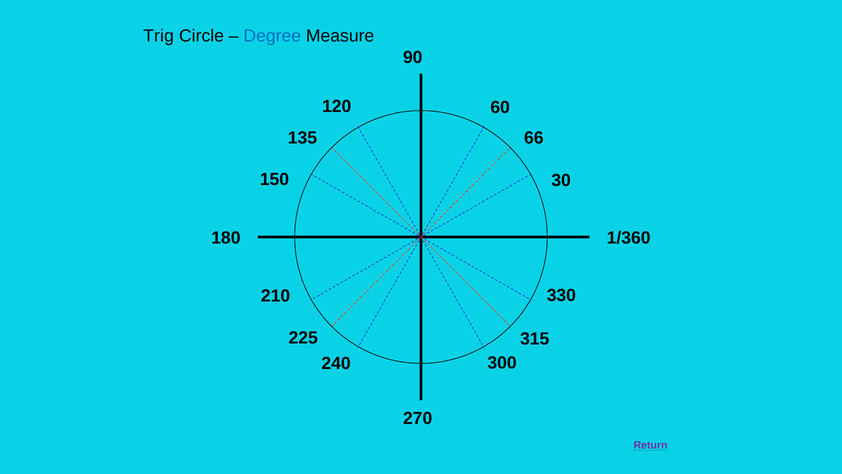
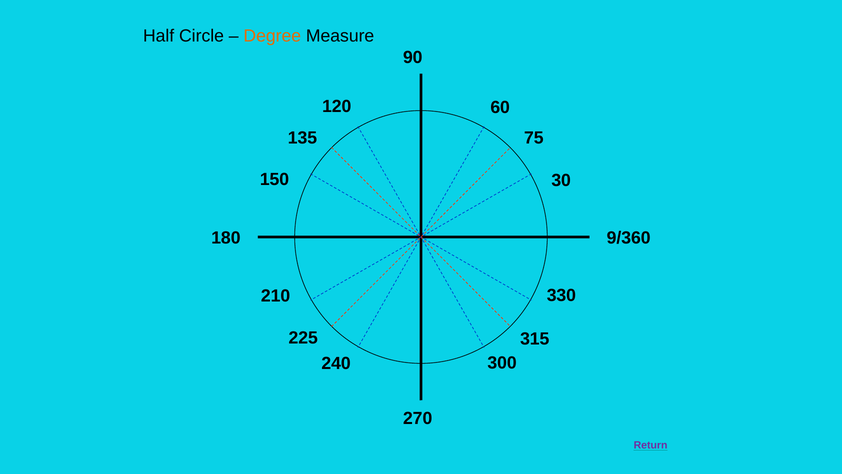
Trig: Trig -> Half (159, 36)
Degree colour: blue -> orange (272, 36)
66: 66 -> 75 (534, 138)
1/360: 1/360 -> 9/360 (629, 238)
